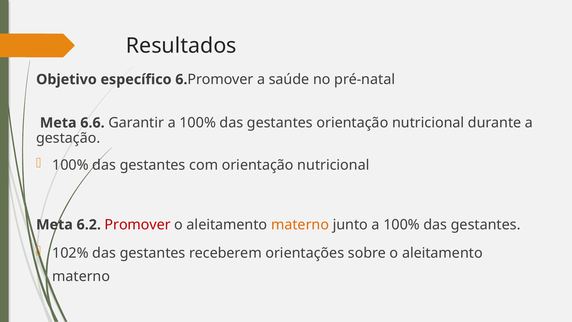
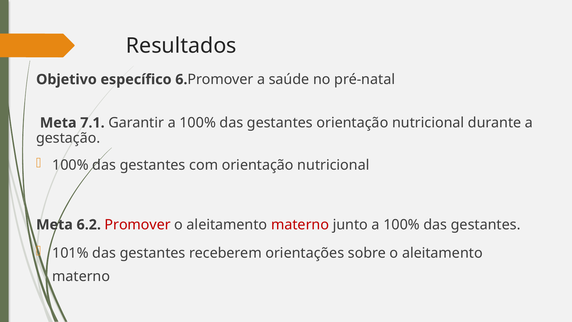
6.6: 6.6 -> 7.1 (92, 123)
materno colour: orange -> red (300, 225)
102%: 102% -> 101% (70, 253)
